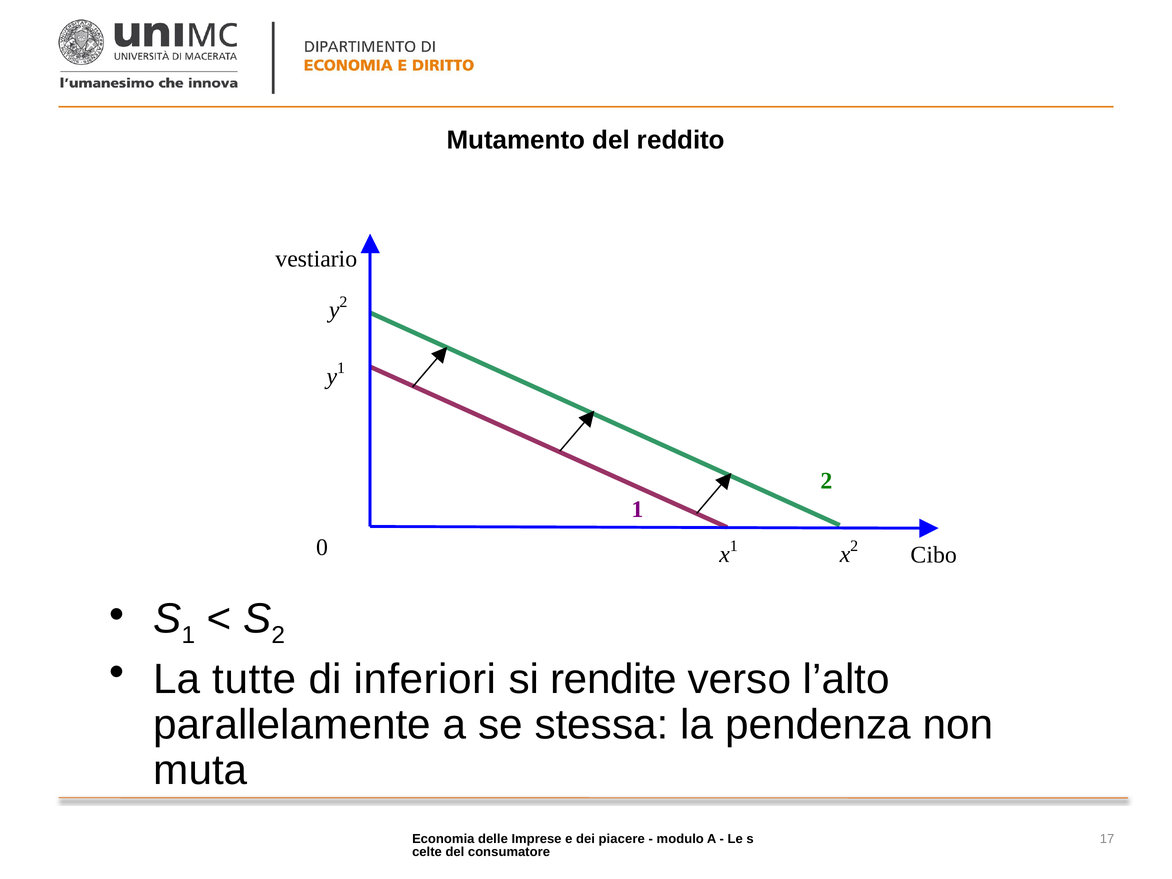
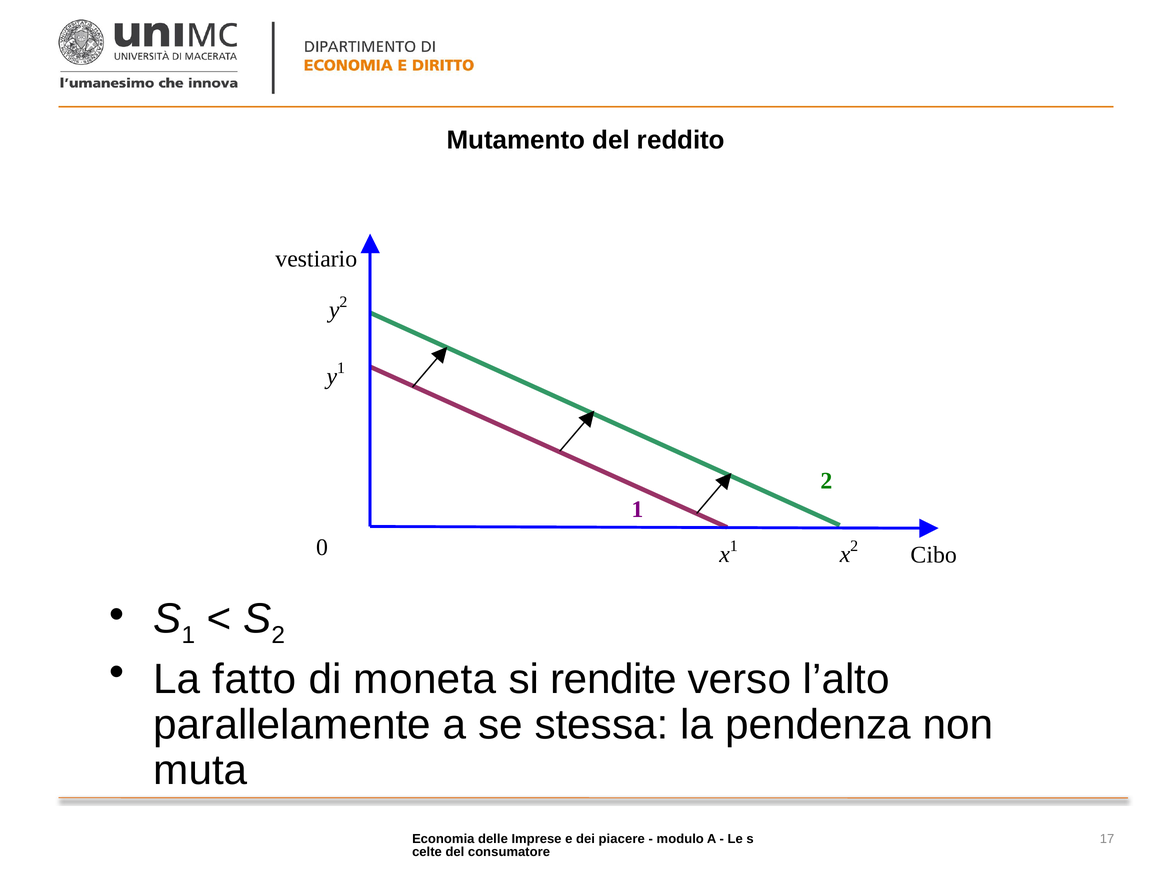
tutte: tutte -> fatto (254, 679)
inferiori: inferiori -> moneta (425, 679)
